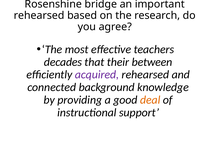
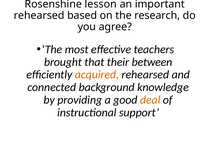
bridge: bridge -> lesson (101, 4)
decades: decades -> brought (63, 62)
acquired colour: purple -> orange (97, 75)
